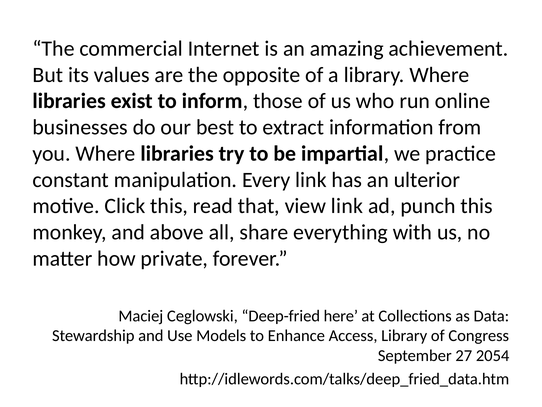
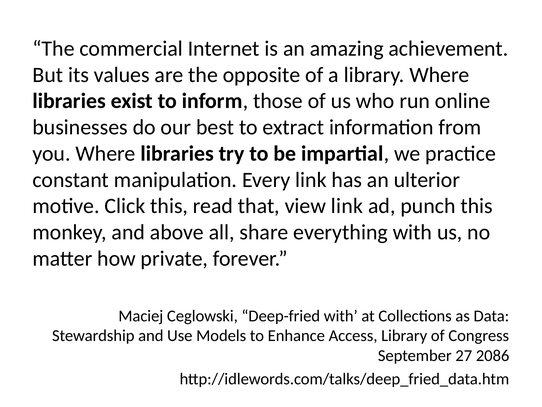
Deep-fried here: here -> with (341, 316)
2054: 2054 -> 2086 (493, 355)
